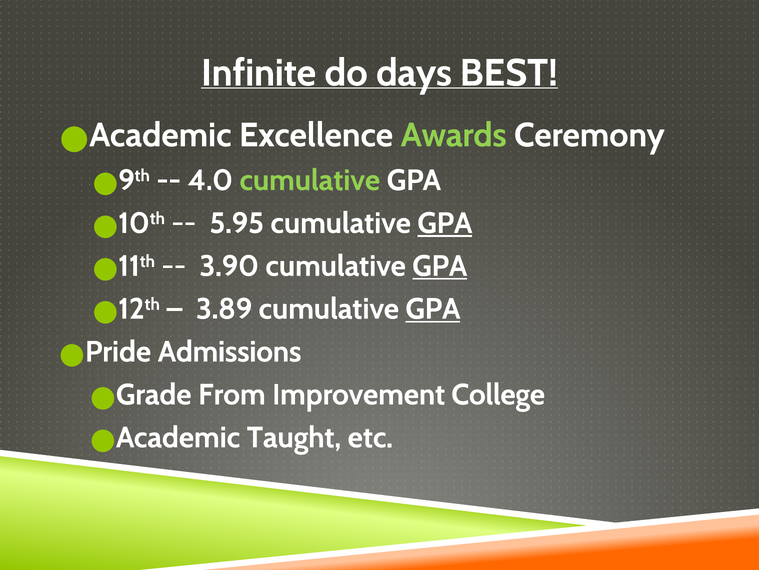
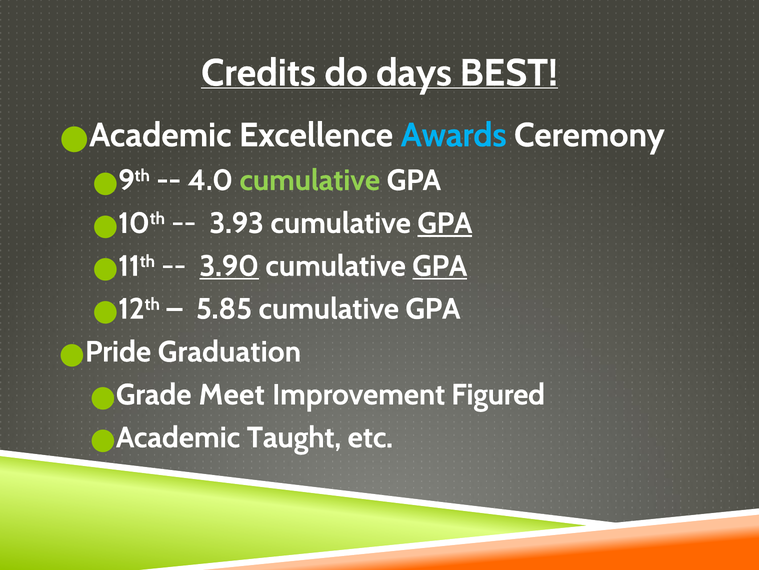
Infinite: Infinite -> Credits (259, 73)
Awards colour: light green -> light blue (454, 135)
5.95: 5.95 -> 3.93 (237, 223)
3.90 underline: none -> present (229, 266)
3.89: 3.89 -> 5.85 (224, 309)
GPA underline: present -> none (433, 309)
Admissions: Admissions -> Graduation (229, 351)
From: From -> Meet (232, 394)
College: College -> Figured (498, 394)
